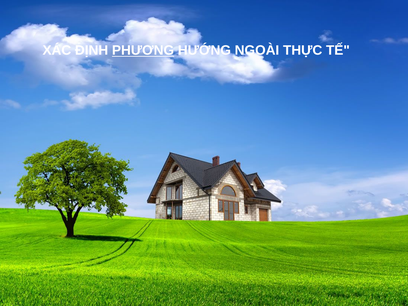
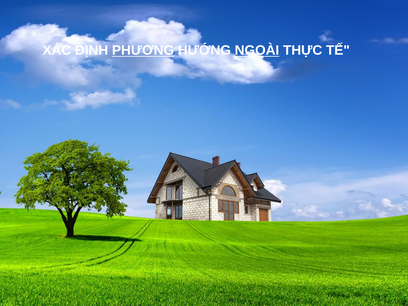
NGOÀI underline: none -> present (257, 50)
